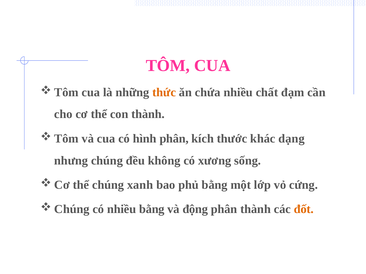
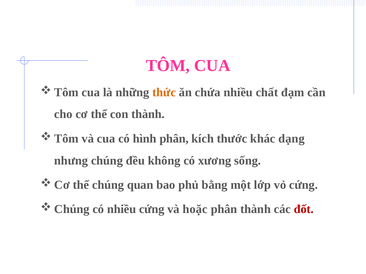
xanh: xanh -> quan (140, 185)
nhiều bằng: bằng -> cứng (152, 210)
động: động -> hoặc (195, 210)
đốt colour: orange -> red (304, 210)
